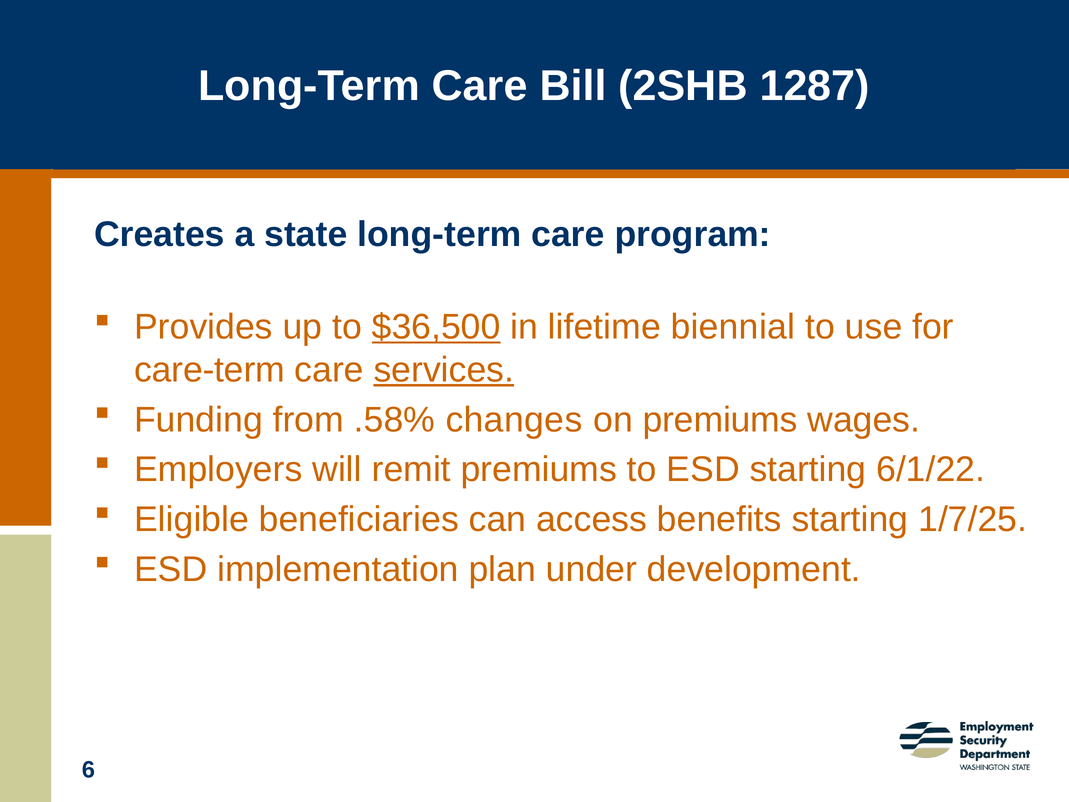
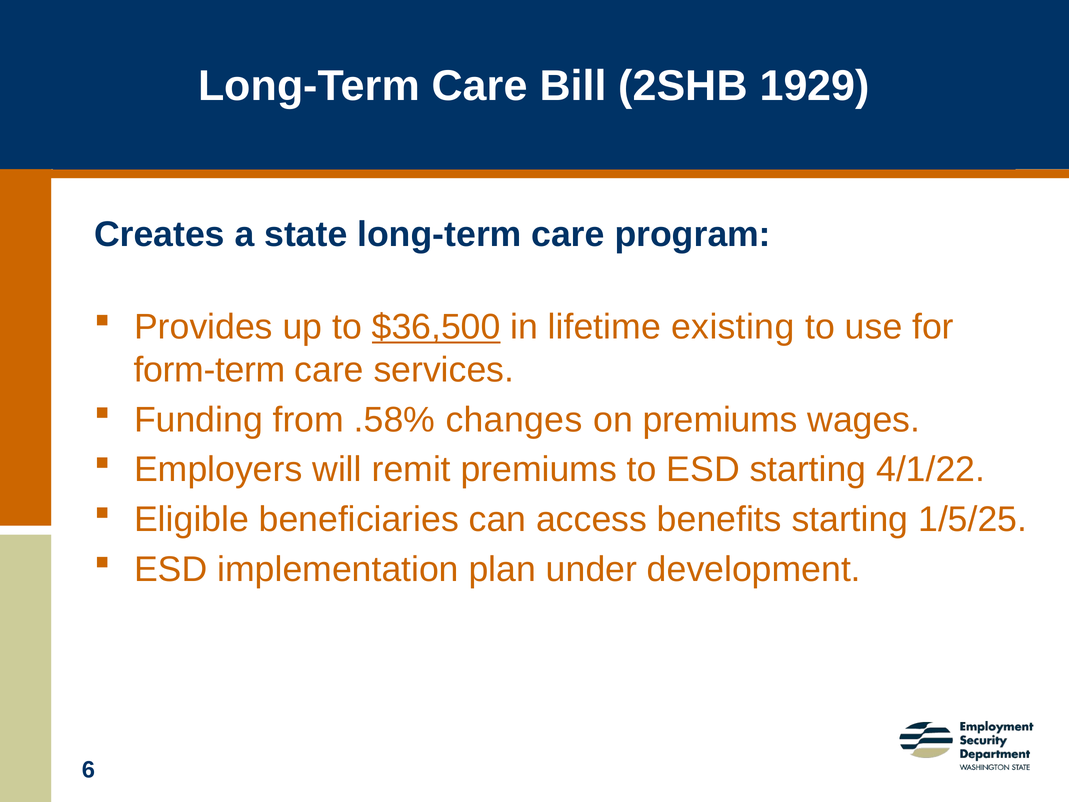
1287: 1287 -> 1929 (815, 86)
biennial: biennial -> existing (733, 327)
care-term: care-term -> form-term (210, 370)
services underline: present -> none (444, 370)
6/1/22: 6/1/22 -> 4/1/22 (931, 470)
1/7/25: 1/7/25 -> 1/5/25 (973, 519)
